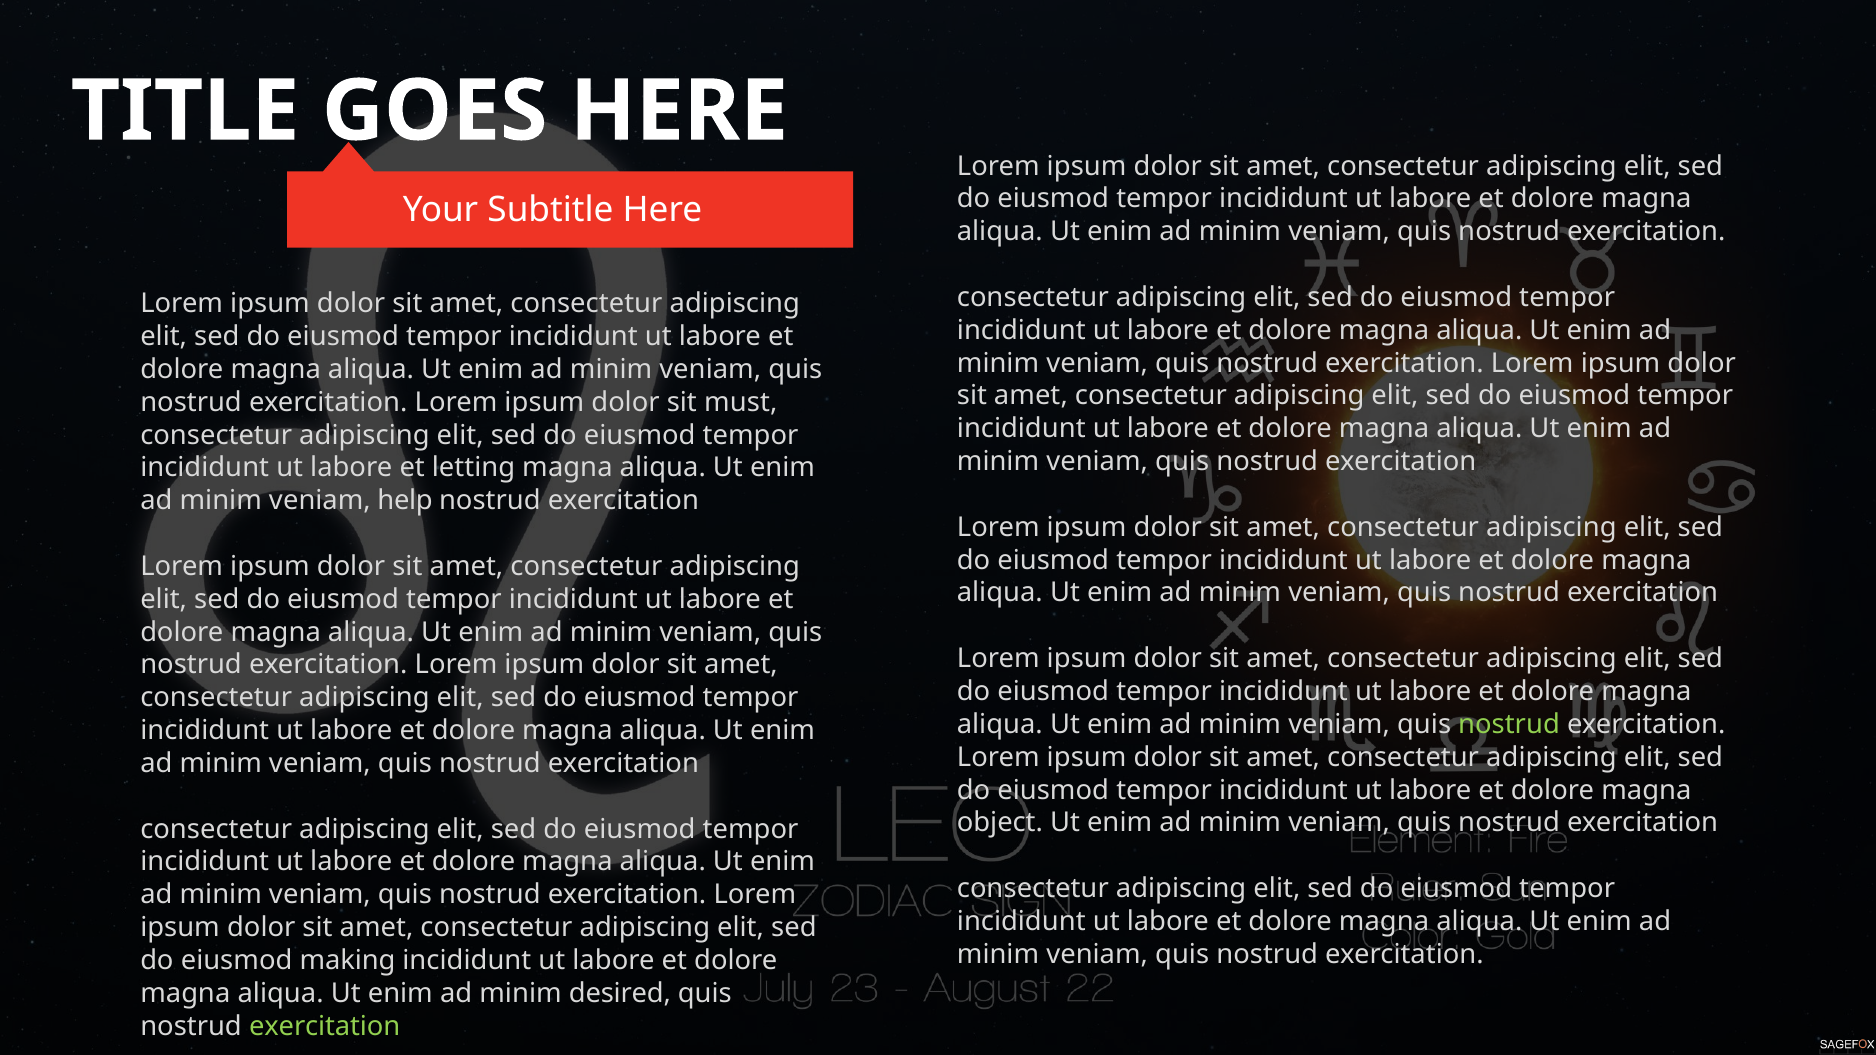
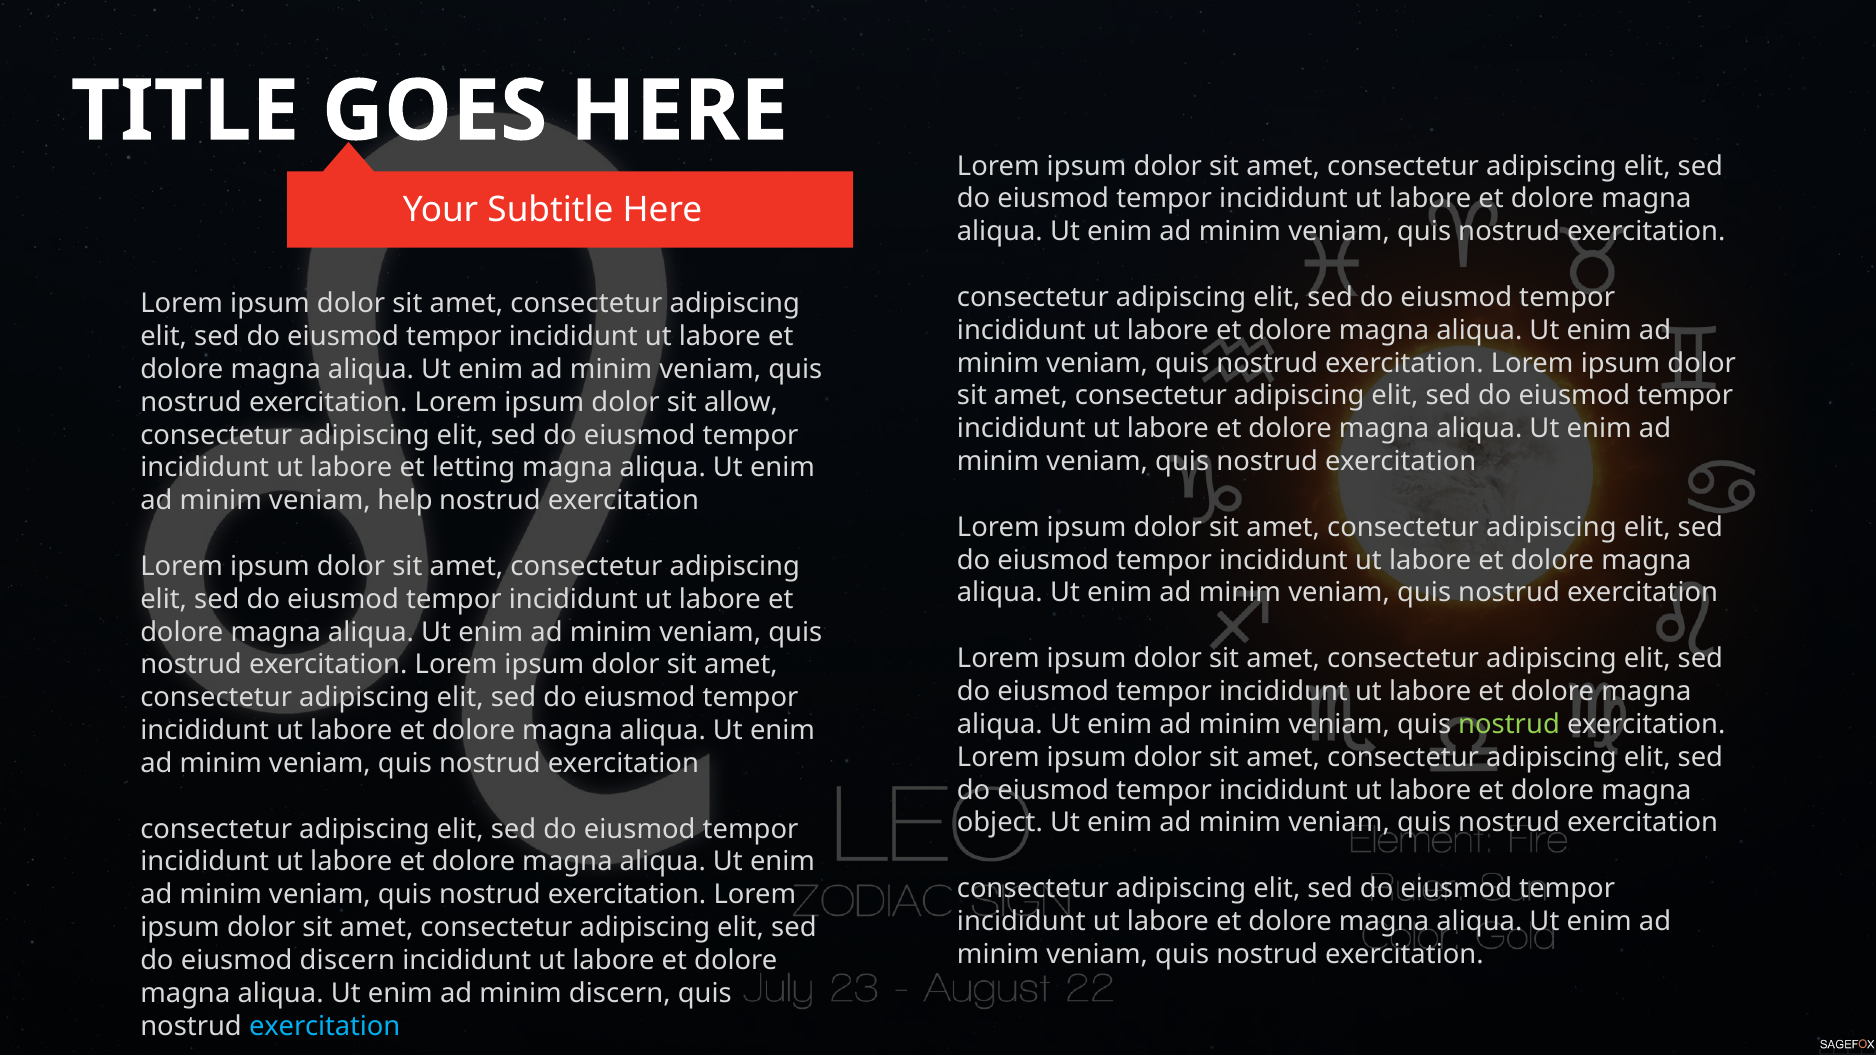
must: must -> allow (741, 402)
eiusmod making: making -> discern (347, 961)
minim desired: desired -> discern (620, 994)
exercitation colour: light green -> light blue (325, 1026)
